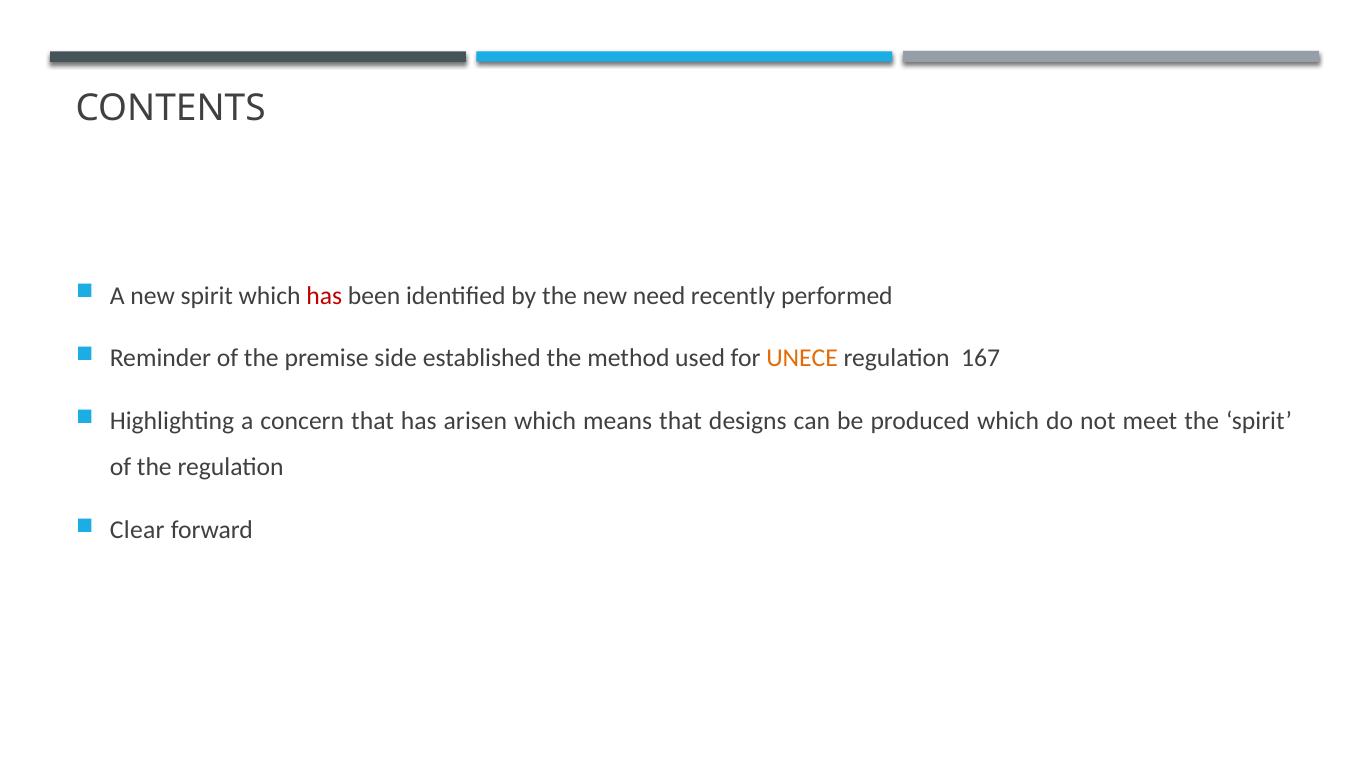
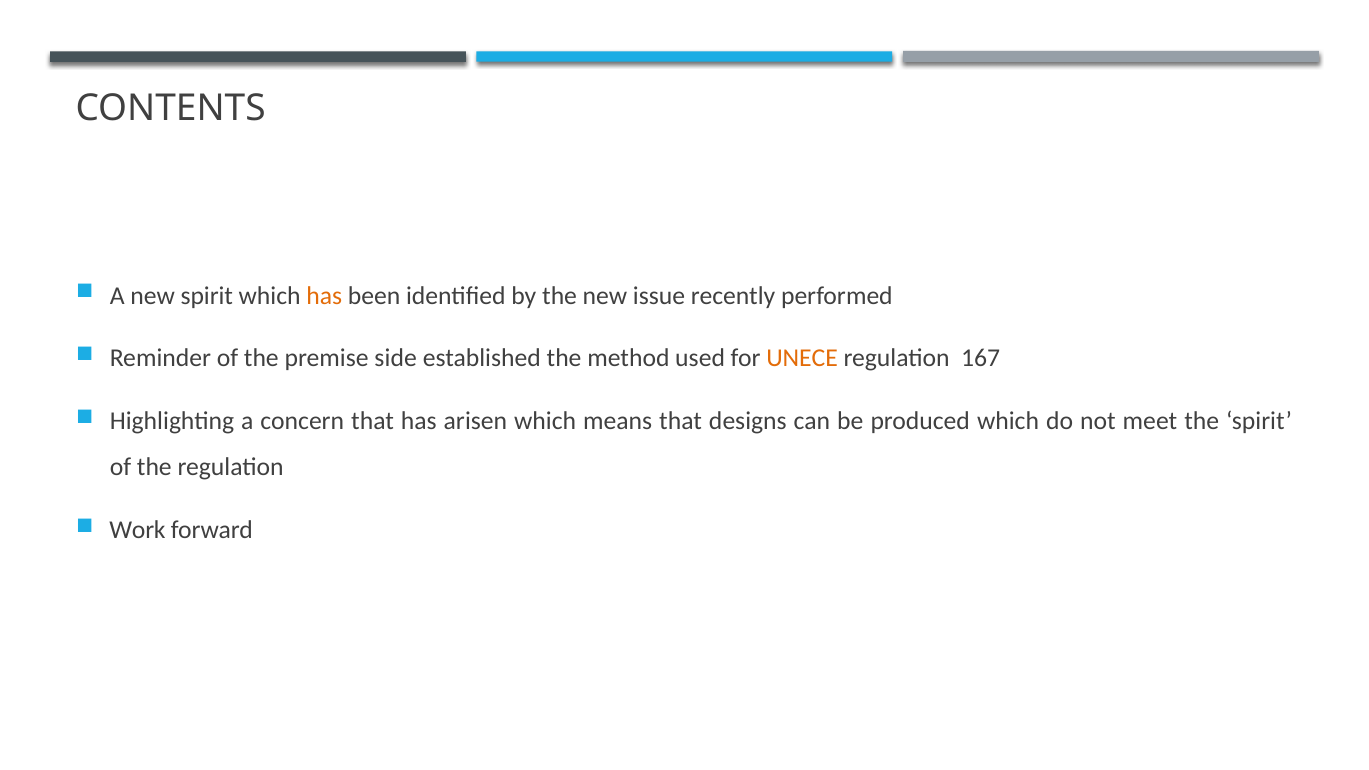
has colour: red -> orange (324, 296)
need: need -> issue (659, 296)
Clear: Clear -> Work (138, 530)
